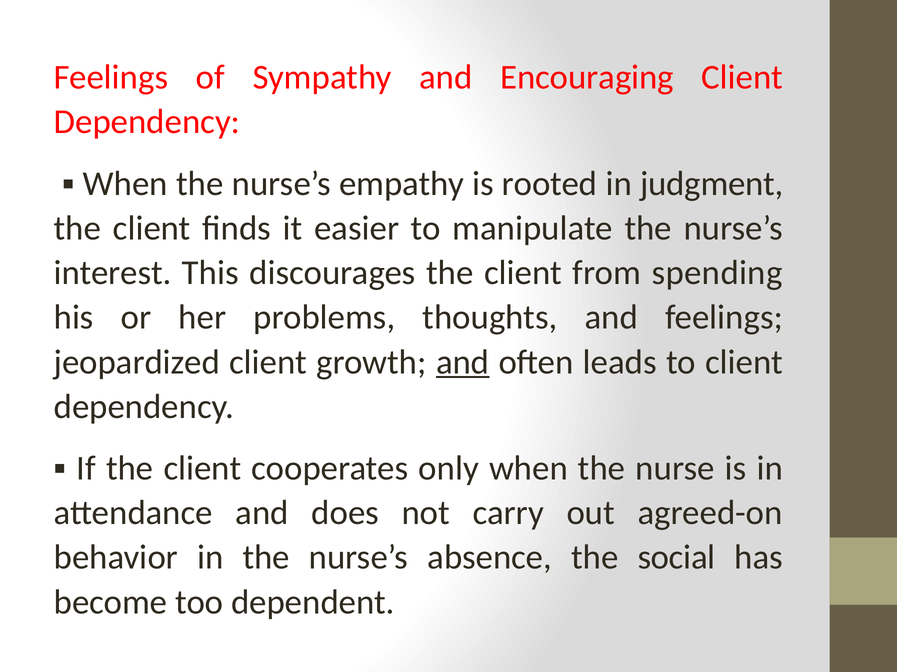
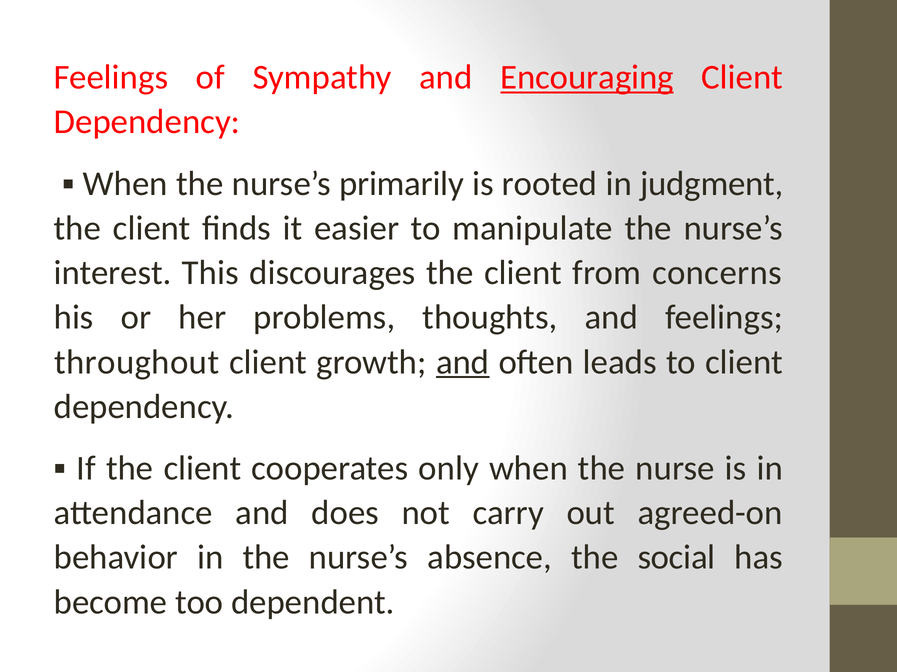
Encouraging underline: none -> present (587, 77)
empathy: empathy -> primarily (402, 184)
spending: spending -> concerns (717, 273)
jeopardized: jeopardized -> throughout (137, 362)
